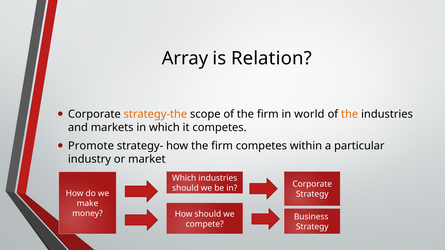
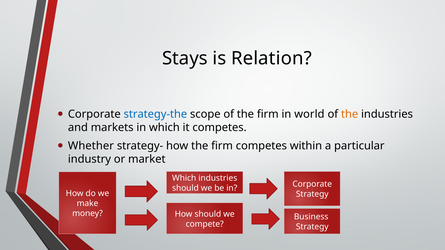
Array: Array -> Stays (185, 58)
strategy-the colour: orange -> blue (155, 114)
Promote: Promote -> Whether (91, 146)
